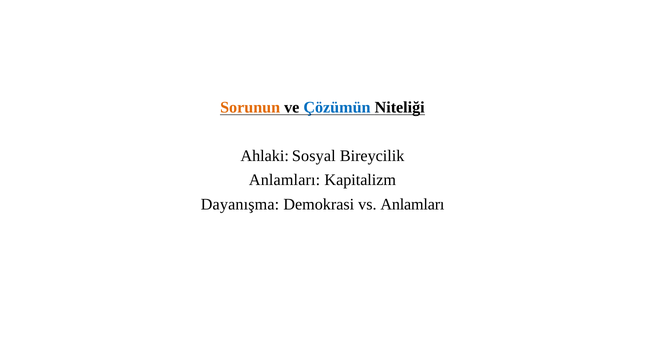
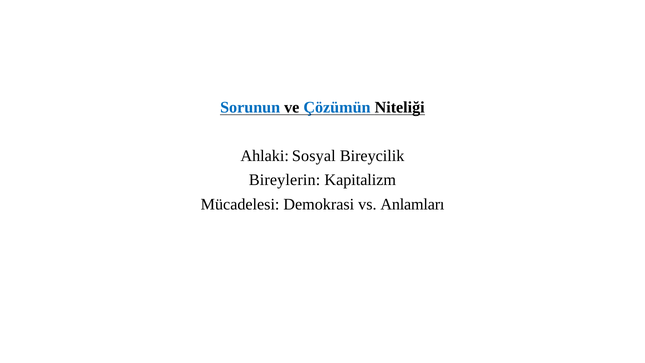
Sorunun colour: orange -> blue (250, 108)
Anlamları: Anlamları -> Bireylerin (285, 180)
Dayanışma: Dayanışma -> Mücadelesi (240, 204)
